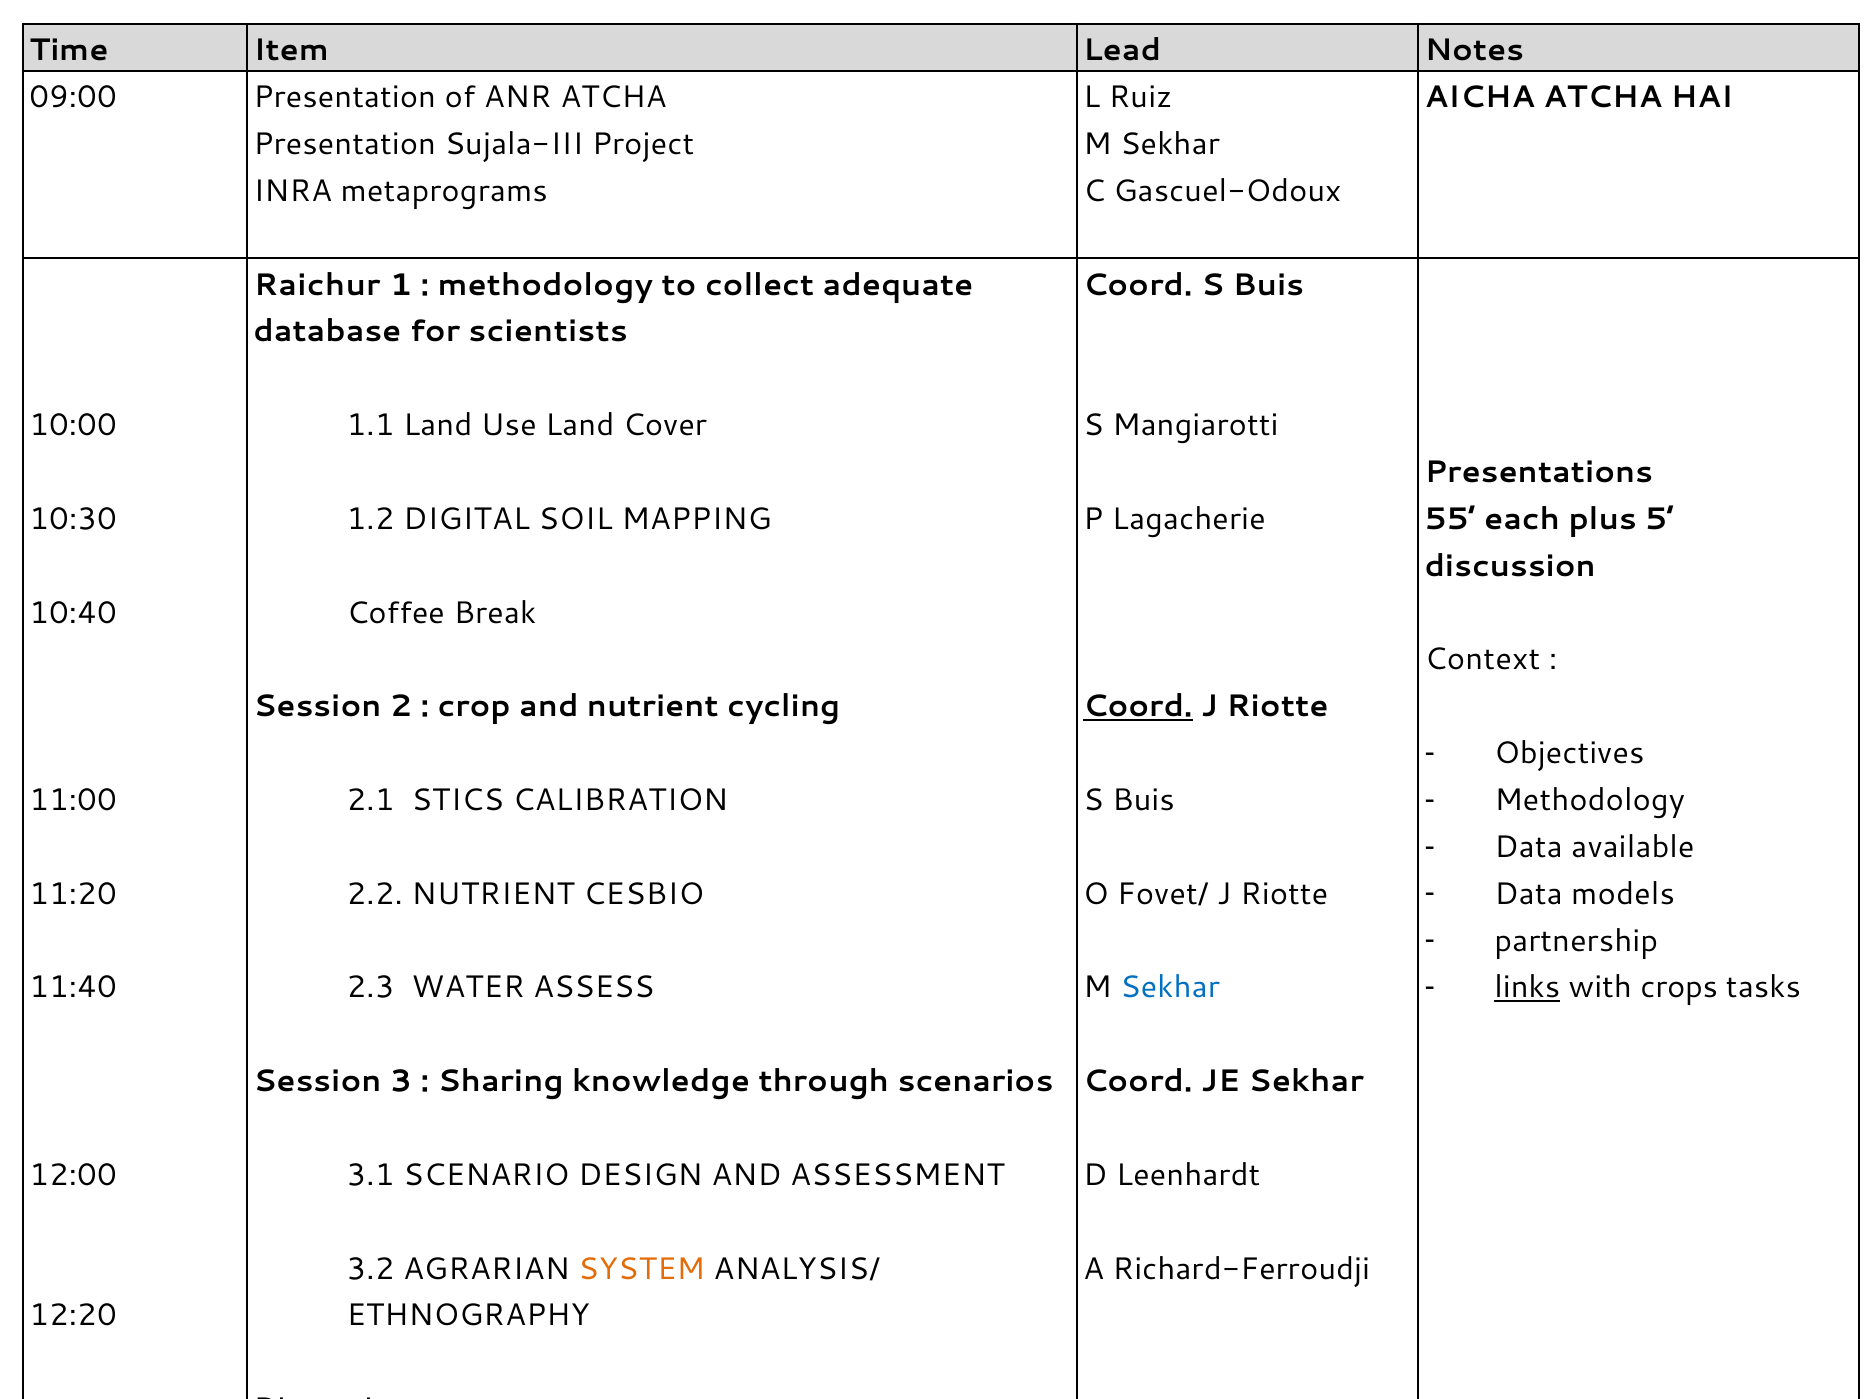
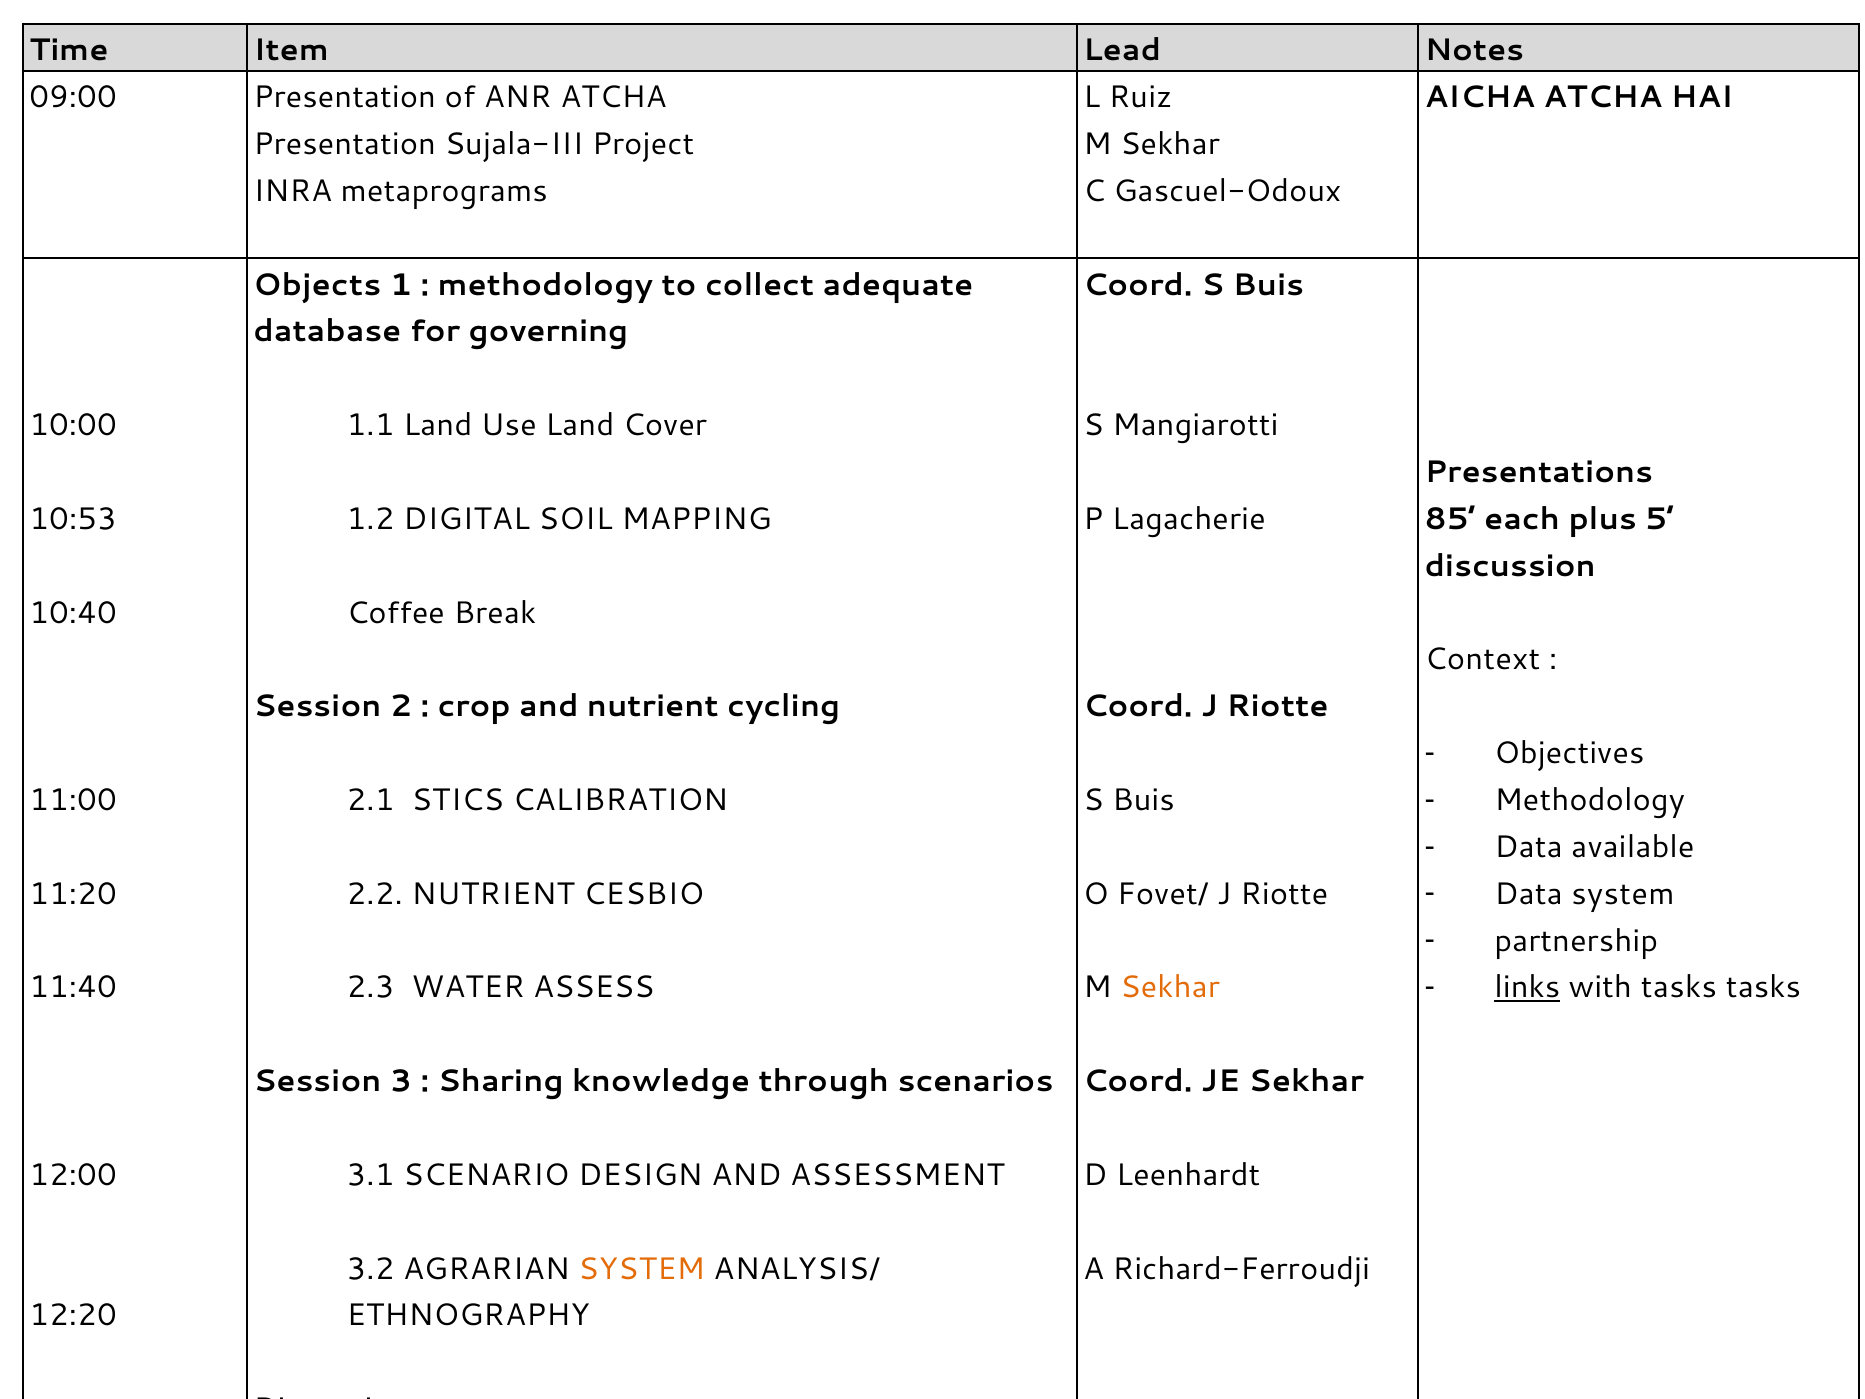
Raichur: Raichur -> Objects (317, 285)
scientists: scientists -> governing (548, 332)
10:30: 10:30 -> 10:53 (73, 519)
55: 55 -> 85 (1450, 519)
Coord underline: present -> none (1138, 706)
Data models: models -> system (1623, 894)
with crops: crops -> tasks (1679, 987)
Sekhar colour: blue -> orange (1170, 987)
